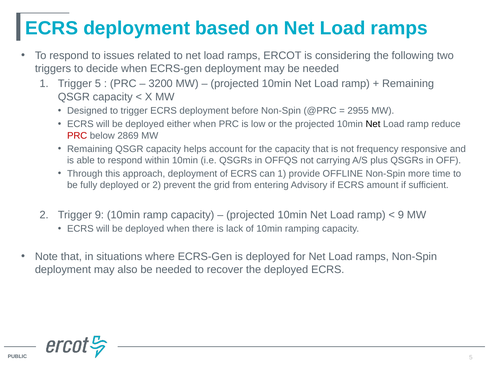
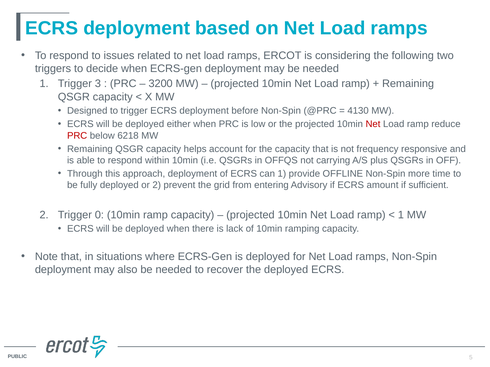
Trigger 5: 5 -> 3 (98, 84)
2955: 2955 -> 4130 (358, 111)
Net colour: black -> red (373, 124)
2869: 2869 -> 6218 (128, 136)
Trigger 9: 9 -> 0 (99, 215)
9: 9 -> 1 (401, 215)
